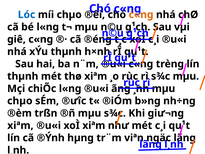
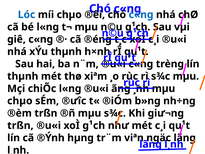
c«ng colour: orange -> blue (141, 15)
xiªm: xiªm -> trßn (20, 125)
xoÌ xiªm: xiªm -> g¹ch (94, 125)
